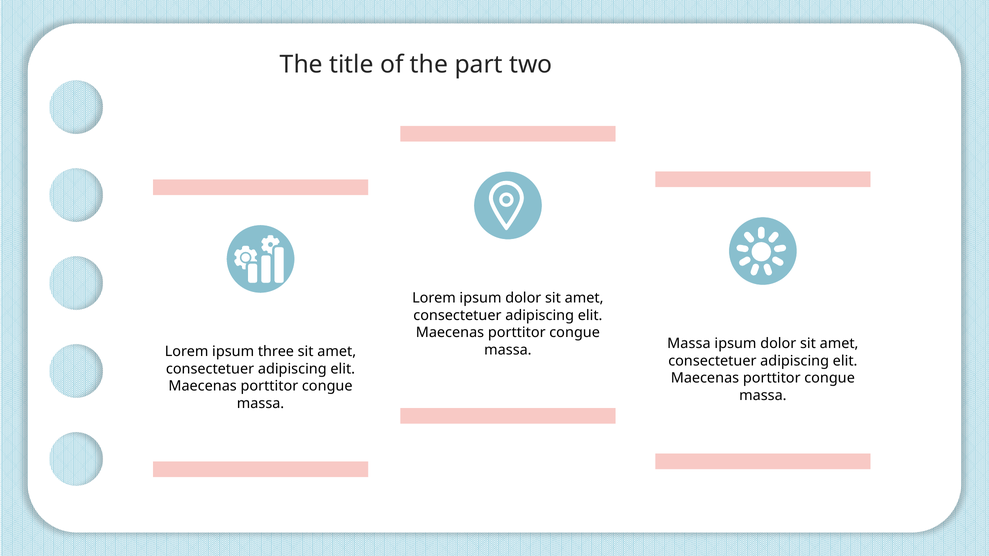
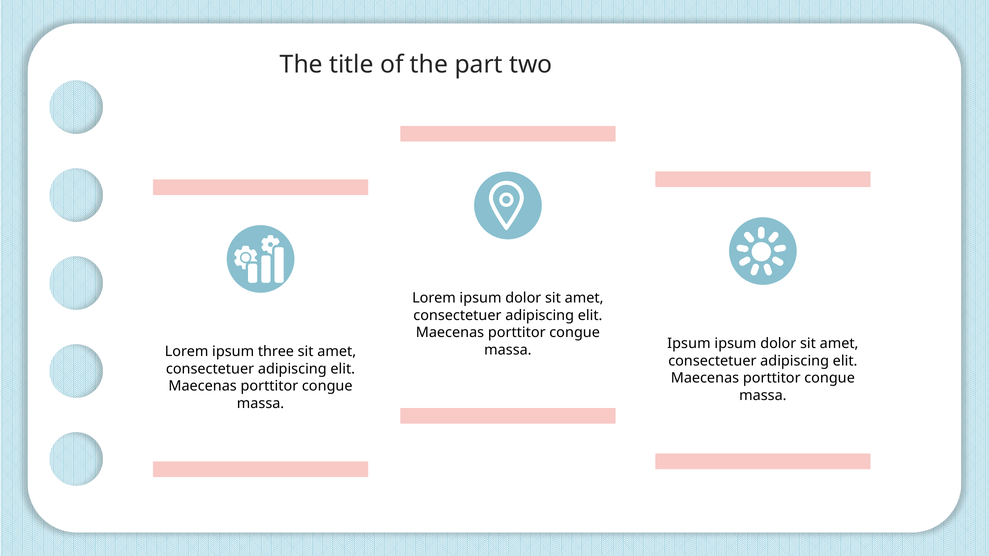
massa Massa: Massa -> Ipsum (689, 344)
